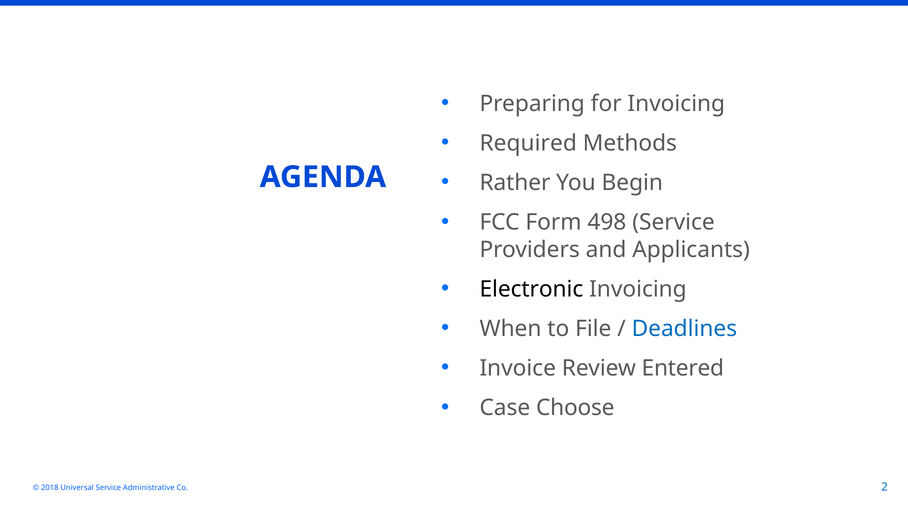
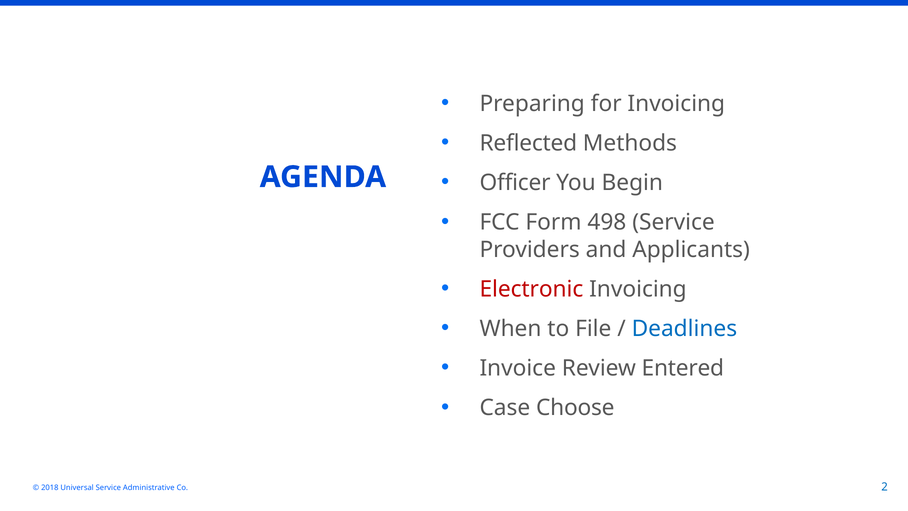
Required: Required -> Reflected (528, 143)
Rather: Rather -> Officer (515, 183)
Electronic colour: black -> red (531, 289)
